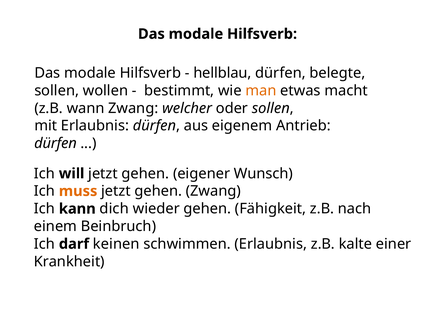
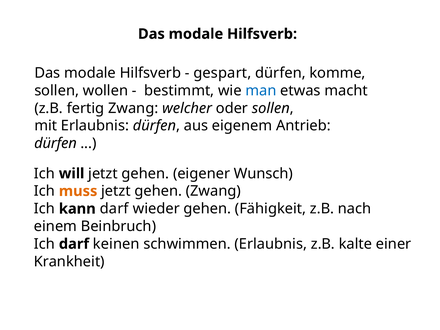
hellblau: hellblau -> gespart (222, 73)
belegte: belegte -> komme (338, 73)
man colour: orange -> blue (261, 91)
wann: wann -> fertig (86, 108)
kann dich: dich -> darf (114, 209)
